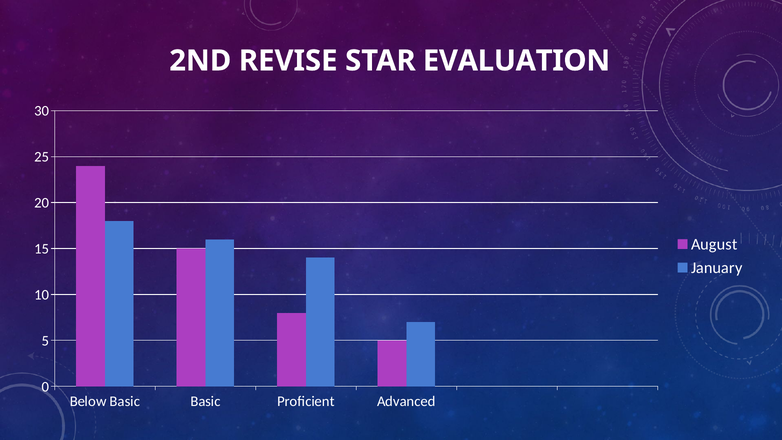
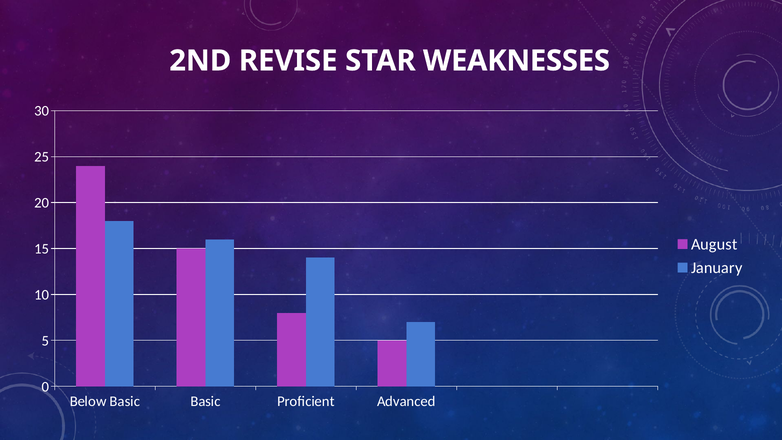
EVALUATION: EVALUATION -> WEAKNESSES (516, 61)
